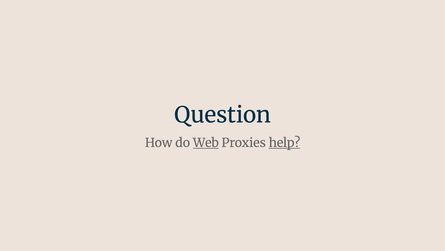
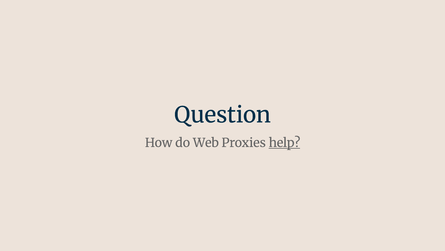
Web underline: present -> none (206, 143)
